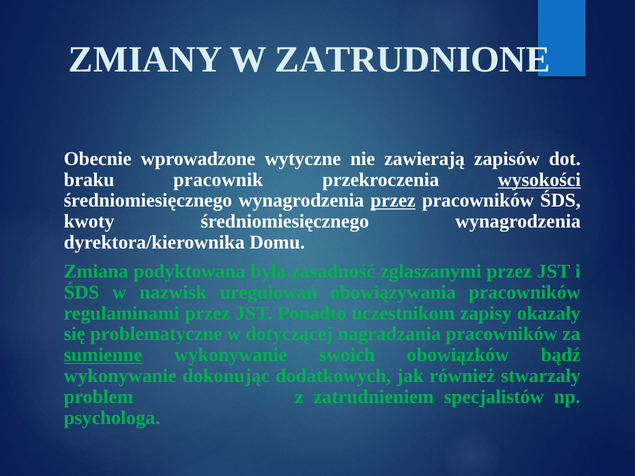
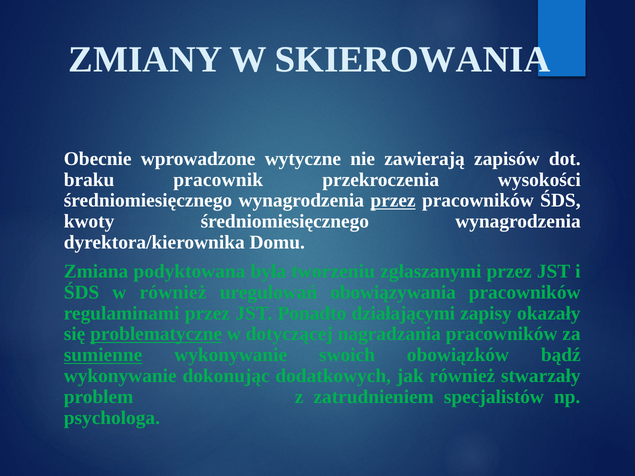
ZATRUDNIONE: ZATRUDNIONE -> SKIEROWANIA (413, 59)
wysokości underline: present -> none (539, 180)
zasadność: zasadność -> tworzeniu (333, 271)
w nazwisk: nazwisk -> również (173, 292)
uczestnikom: uczestnikom -> działającymi (403, 313)
problematyczne underline: none -> present (156, 334)
